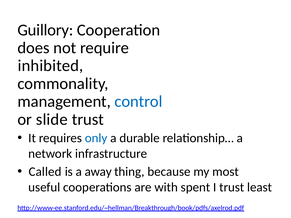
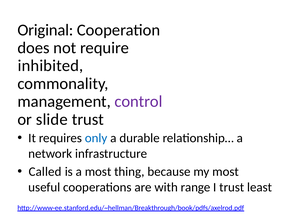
Guillory: Guillory -> Original (45, 30)
control colour: blue -> purple (138, 102)
a away: away -> most (98, 172)
spent: spent -> range (196, 187)
